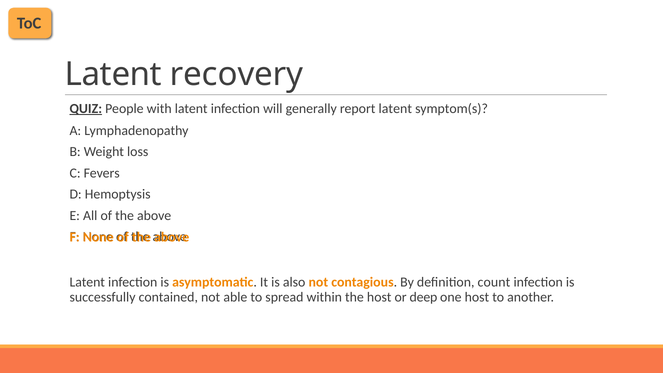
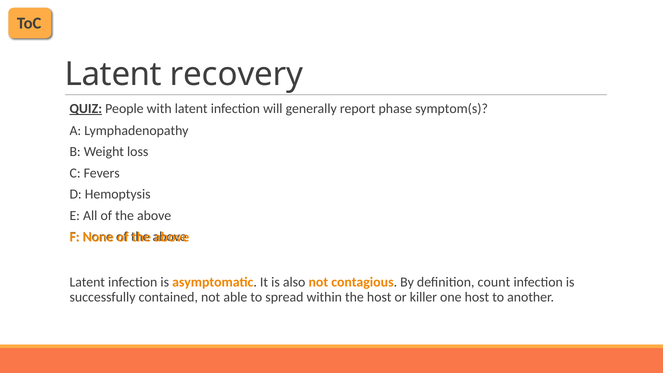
report latent: latent -> phase (395, 109)
deep: deep -> killer (423, 297)
